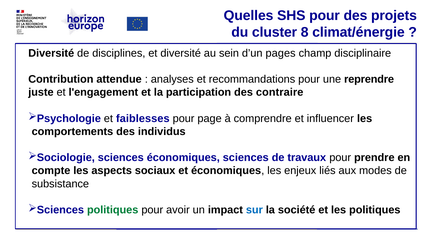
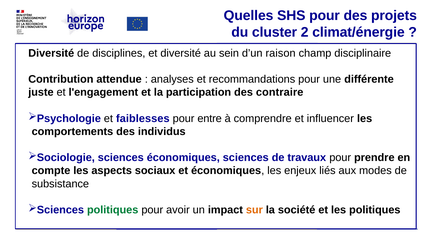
8: 8 -> 2 (305, 32)
pages: pages -> raison (281, 53)
reprendre: reprendre -> différente (369, 79)
page: page -> entre (210, 118)
sur colour: blue -> orange (254, 210)
